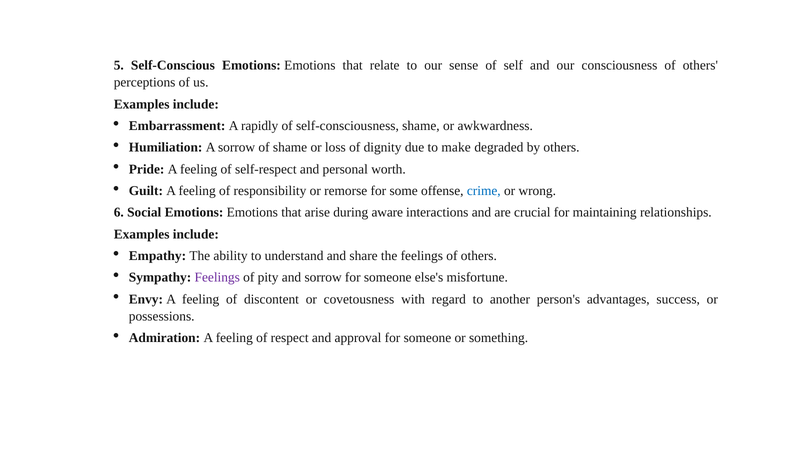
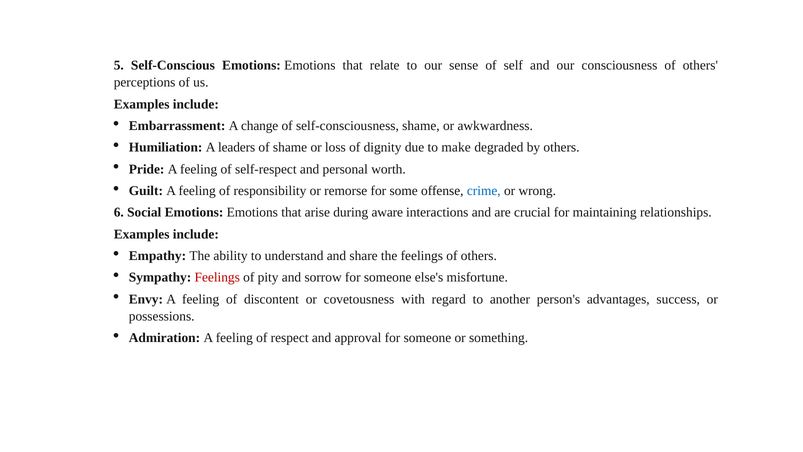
rapidly: rapidly -> change (260, 126)
A sorrow: sorrow -> leaders (237, 147)
Feelings colour: purple -> red (217, 277)
